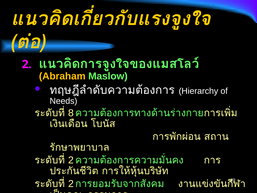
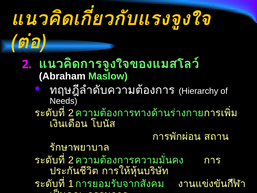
Abraham colour: yellow -> white (62, 76)
8: 8 -> 2 (71, 113)
2: 2 -> 1 (71, 184)
